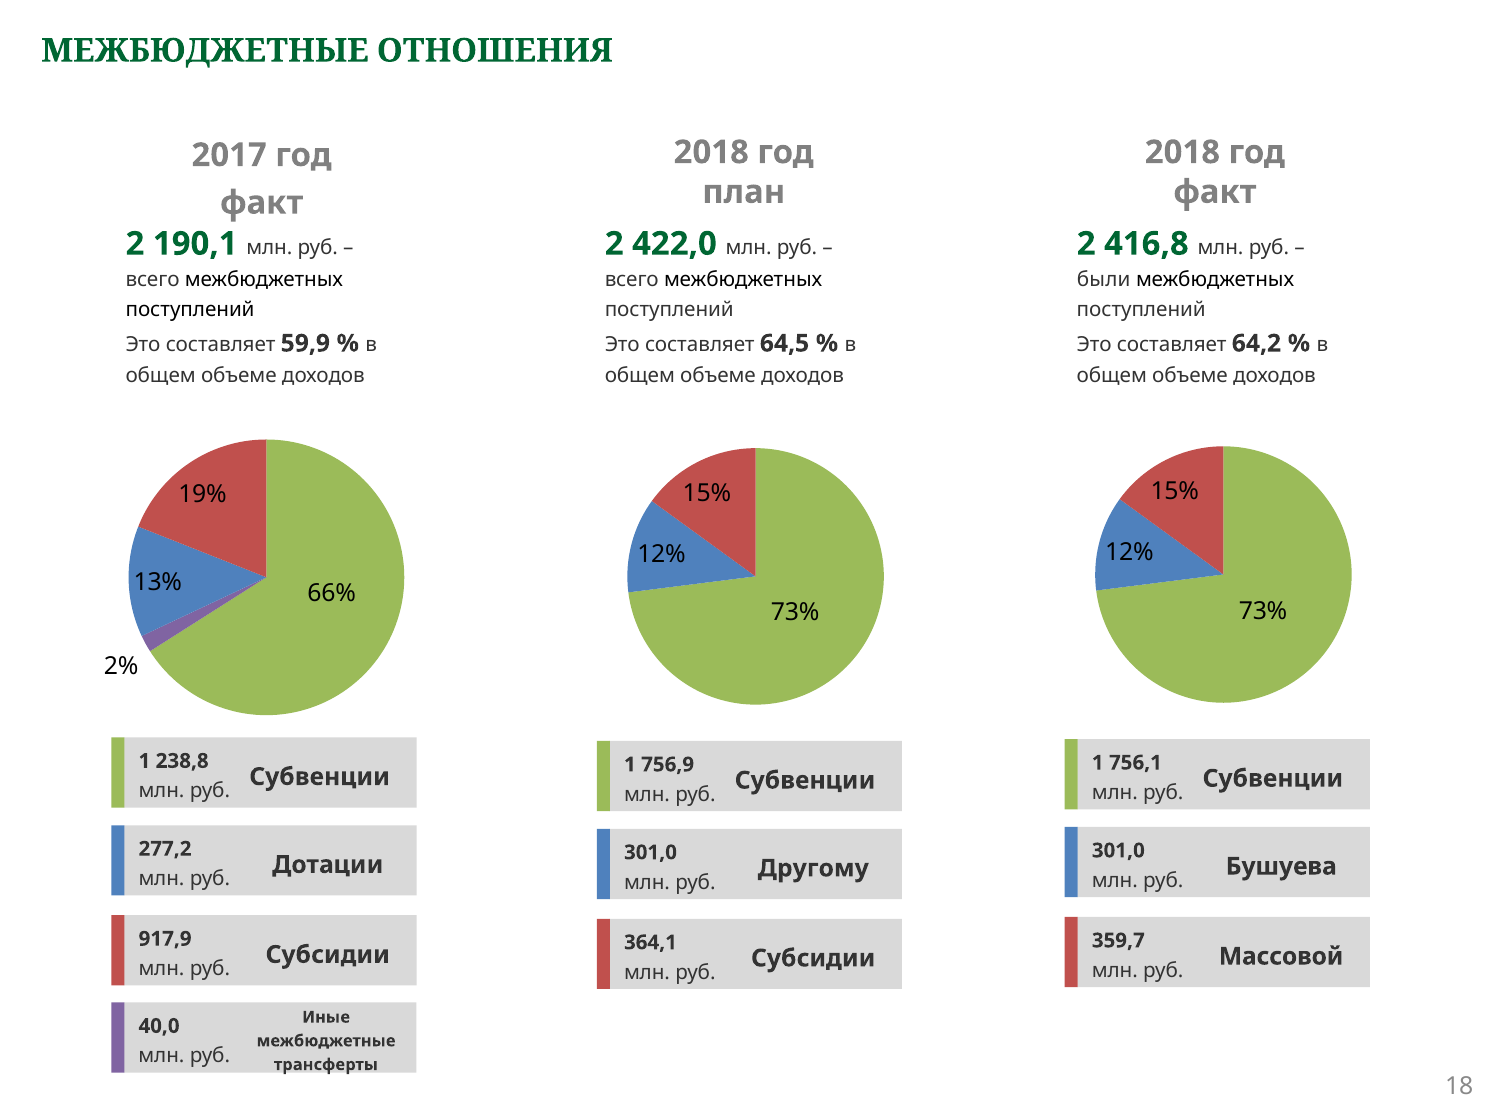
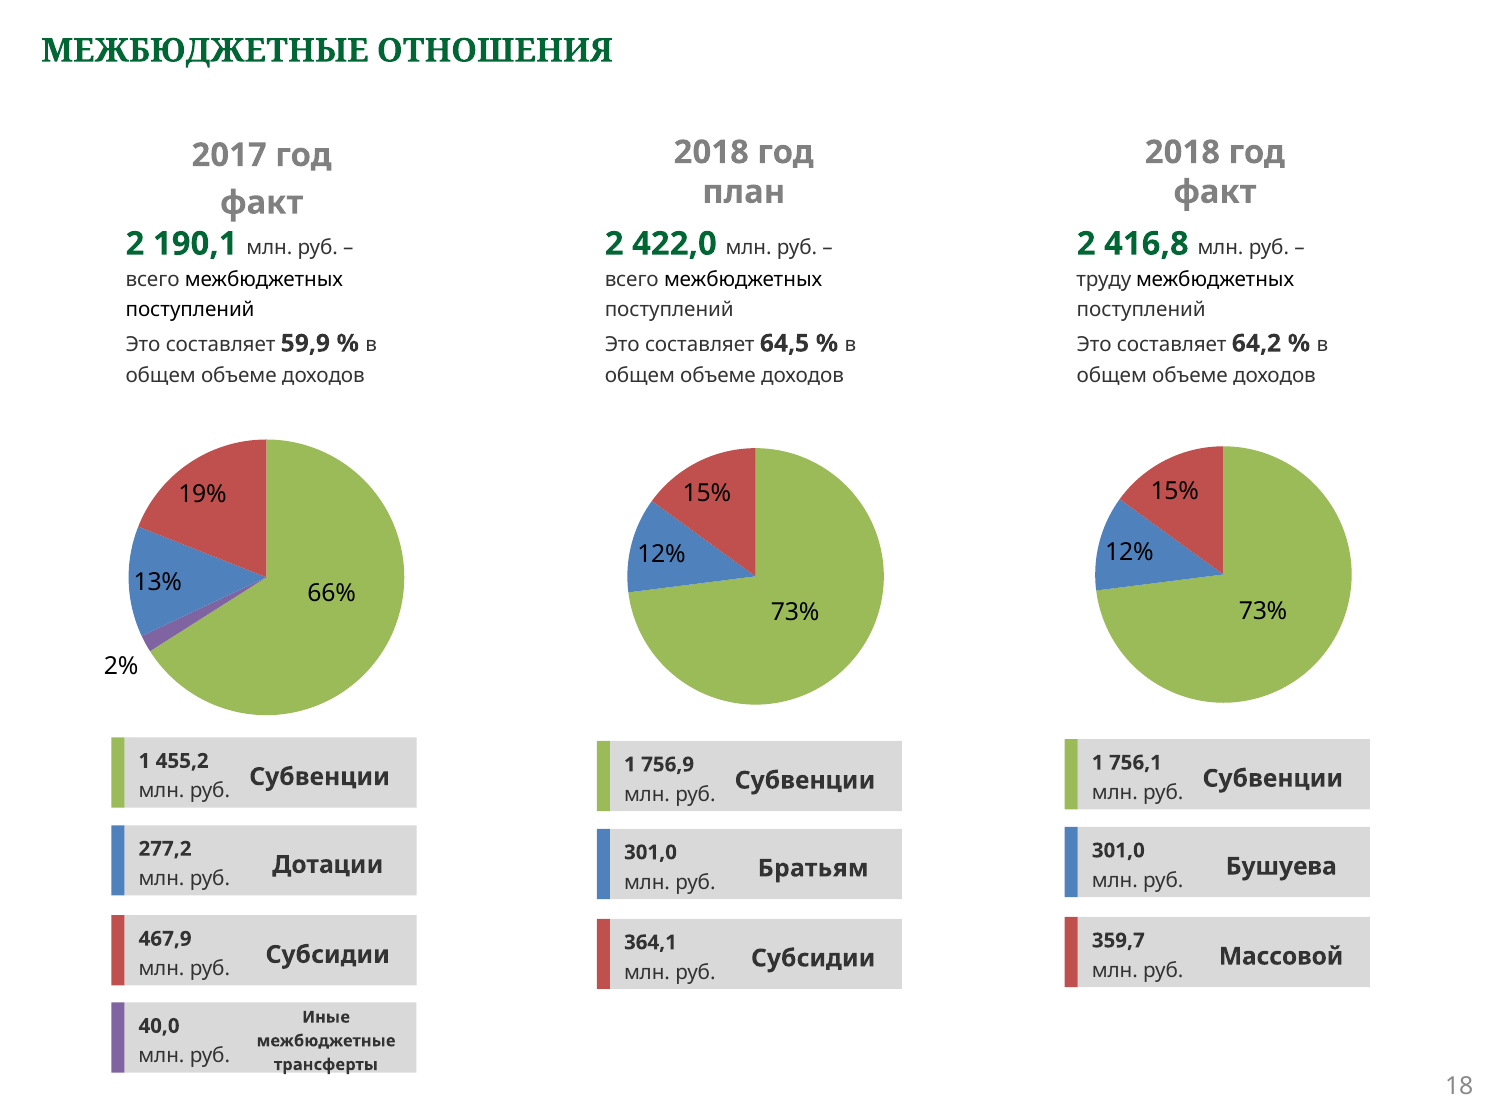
были: были -> труду (1104, 280)
238,8: 238,8 -> 455,2 (182, 761)
Другому: Другому -> Братьям (813, 868)
917,9: 917,9 -> 467,9 (165, 939)
